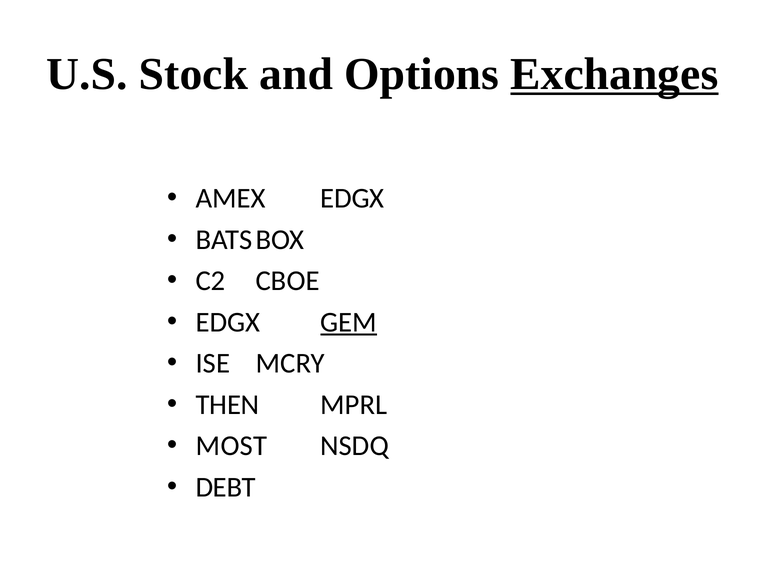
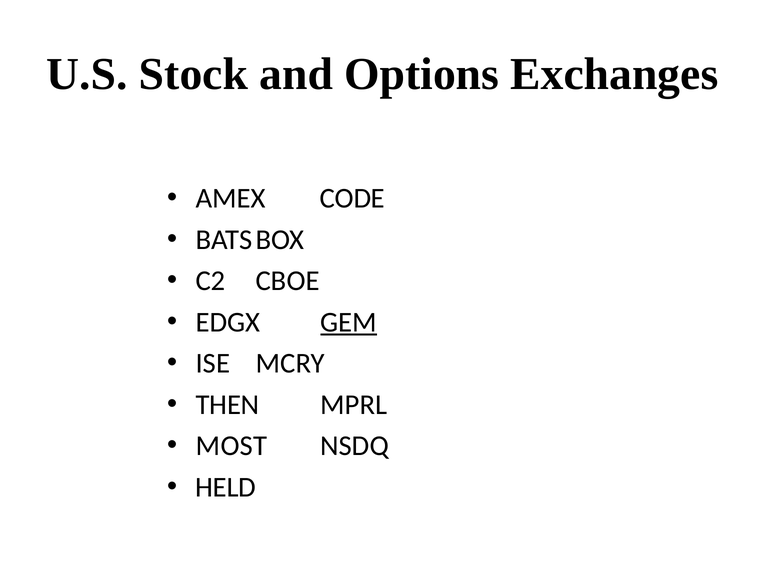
Exchanges underline: present -> none (614, 74)
AMEX EDGX: EDGX -> CODE (352, 198)
DEBT: DEBT -> HELD (226, 487)
